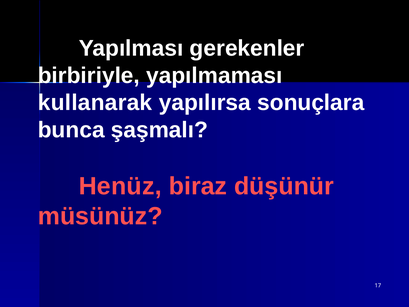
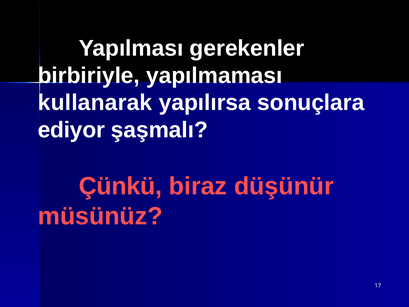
bunca: bunca -> ediyor (71, 130)
Henüz: Henüz -> Çünkü (120, 186)
